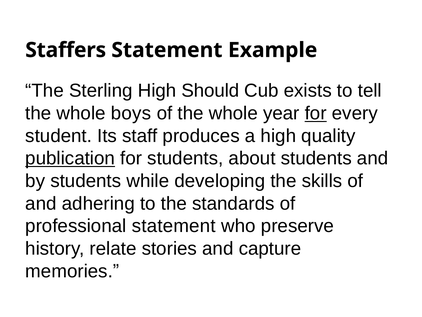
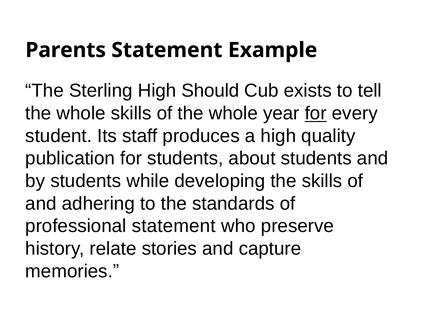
Staffers: Staffers -> Parents (66, 50)
whole boys: boys -> skills (131, 113)
publication underline: present -> none (70, 158)
